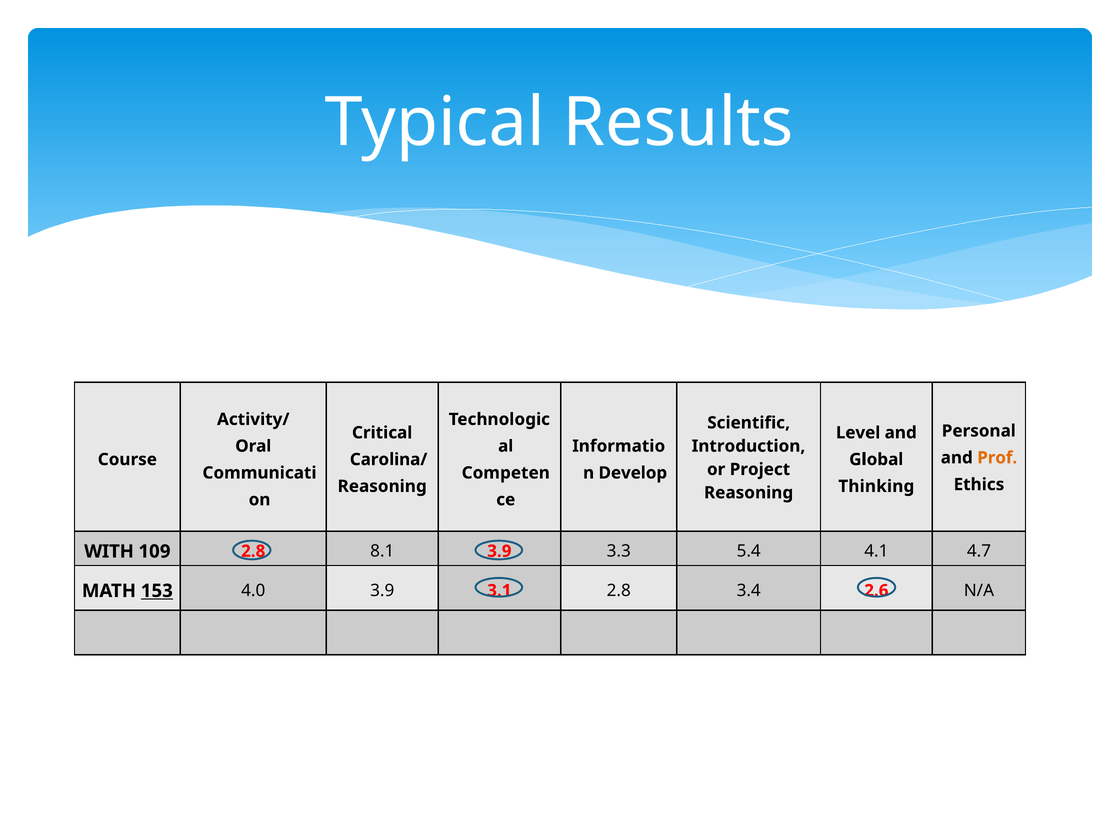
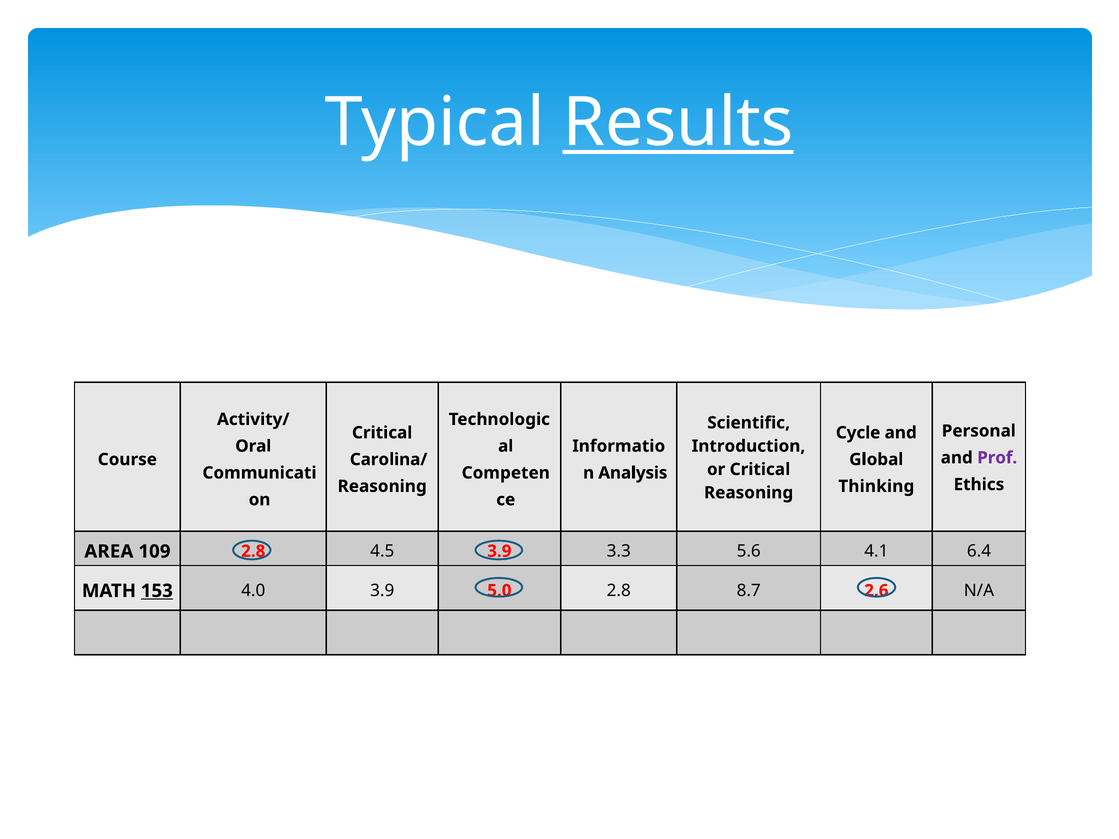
Results underline: none -> present (678, 123)
Level: Level -> Cycle (858, 433)
Prof colour: orange -> purple (997, 458)
or Project: Project -> Critical (760, 470)
Develop: Develop -> Analysis (633, 473)
WITH: WITH -> AREA (109, 552)
8.1: 8.1 -> 4.5 (382, 551)
5.4: 5.4 -> 5.6 (749, 551)
4.7: 4.7 -> 6.4 (979, 551)
3.1: 3.1 -> 5.0 (499, 591)
3.4: 3.4 -> 8.7 (749, 591)
